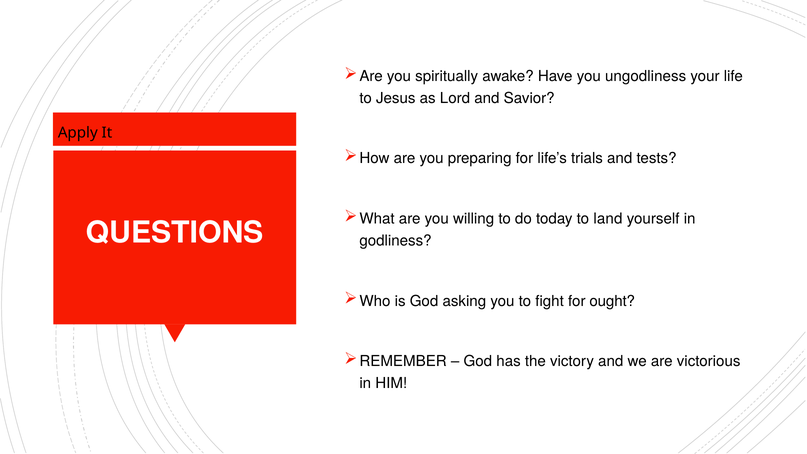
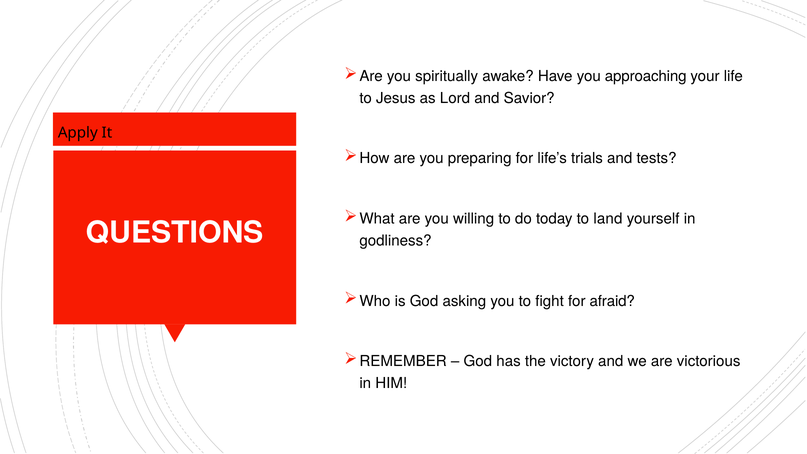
ungodliness: ungodliness -> approaching (646, 76)
ought: ought -> afraid (612, 301)
